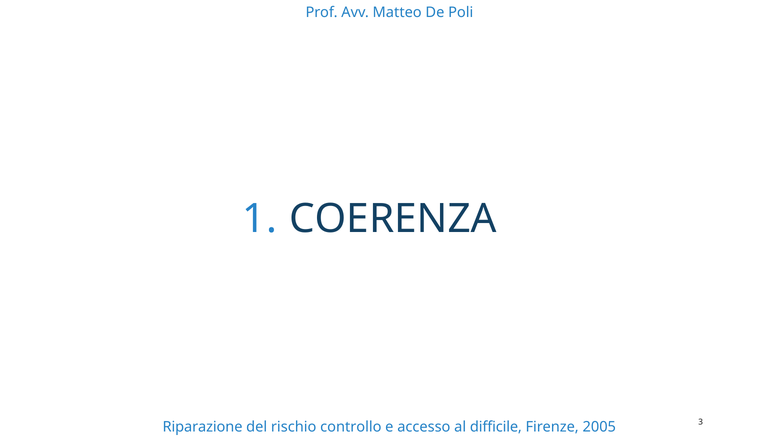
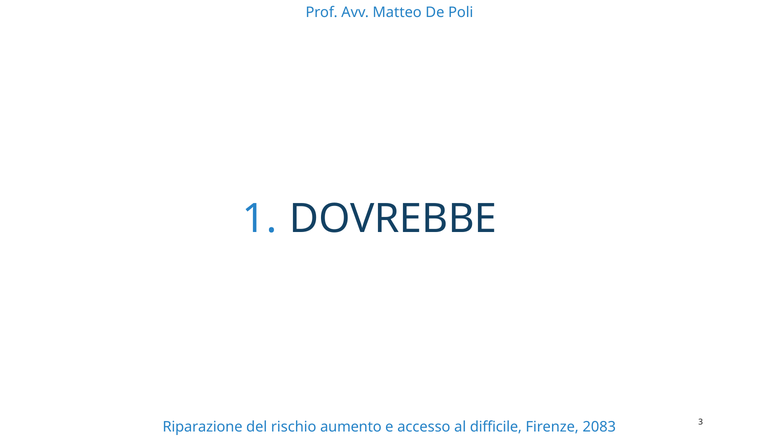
COERENZA: COERENZA -> DOVREBBE (393, 219)
controllo: controllo -> aumento (351, 427)
2005: 2005 -> 2083 (599, 427)
